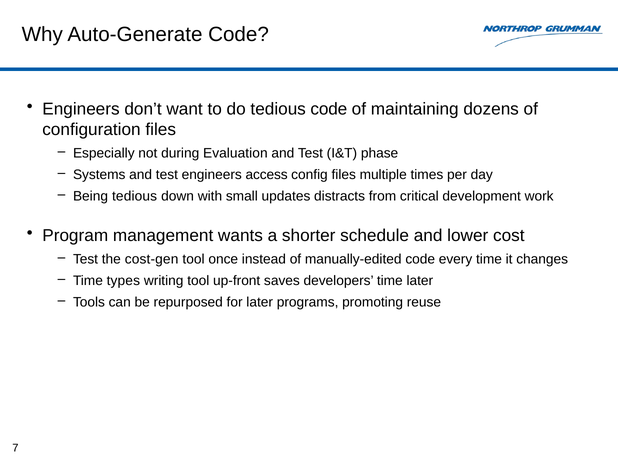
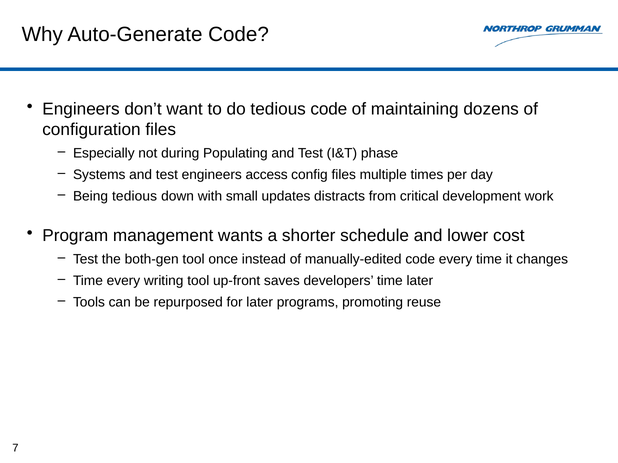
Evaluation: Evaluation -> Populating (235, 153)
cost-gen: cost-gen -> both-gen (152, 260)
Time types: types -> every (123, 281)
